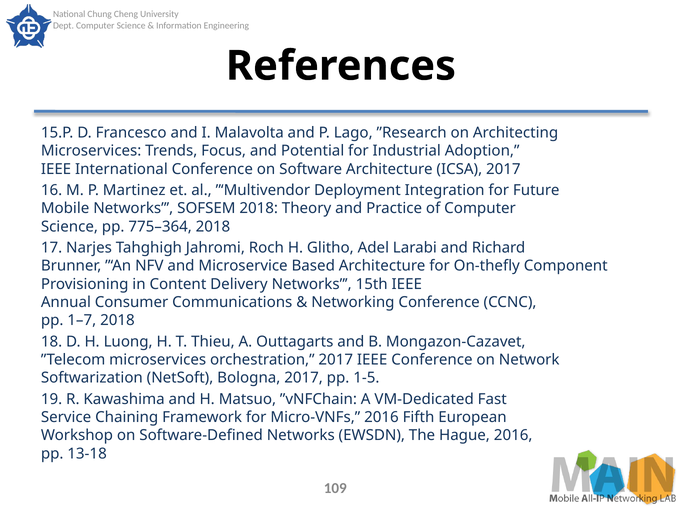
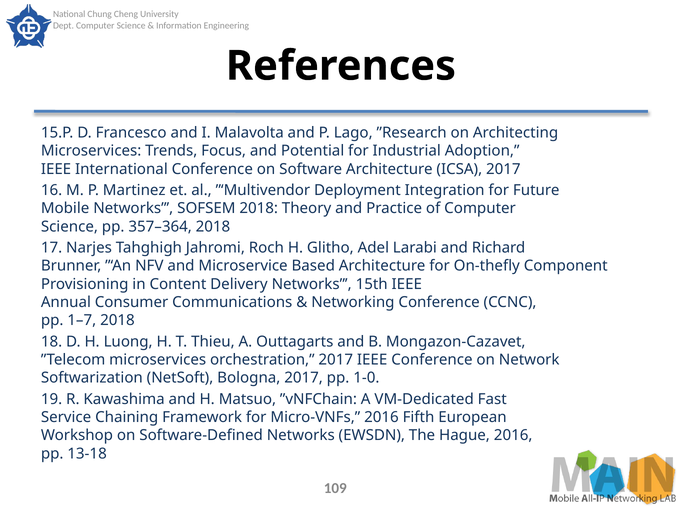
775–364: 775–364 -> 357–364 (160, 227)
1-5: 1-5 -> 1-0 (366, 378)
